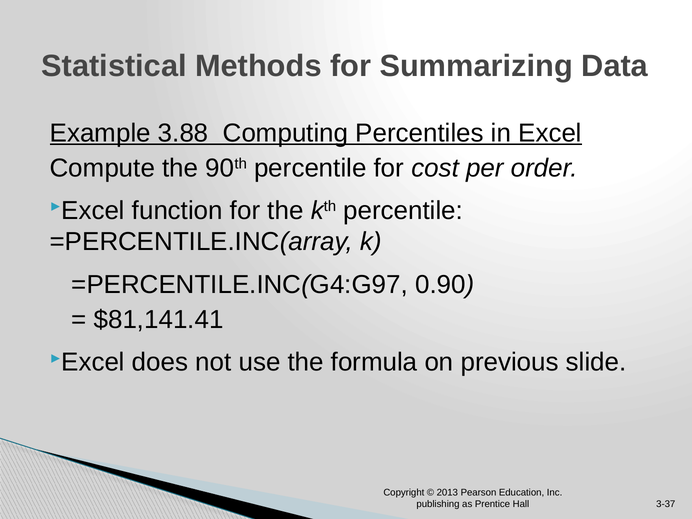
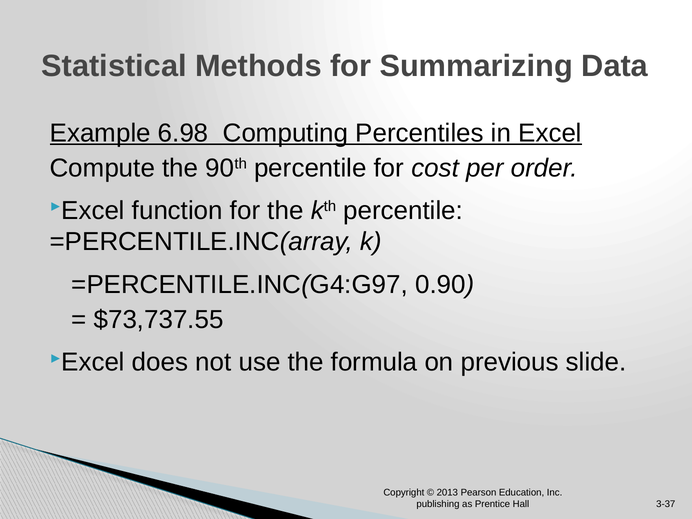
3.88: 3.88 -> 6.98 (183, 133)
$81,141.41: $81,141.41 -> $73,737.55 (159, 320)
